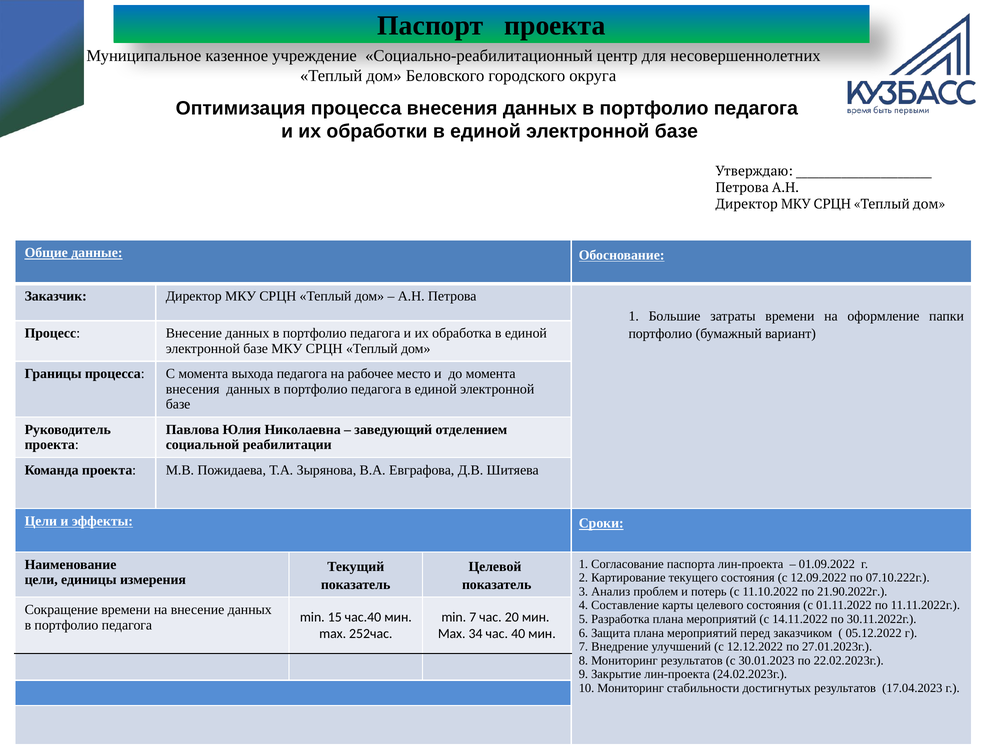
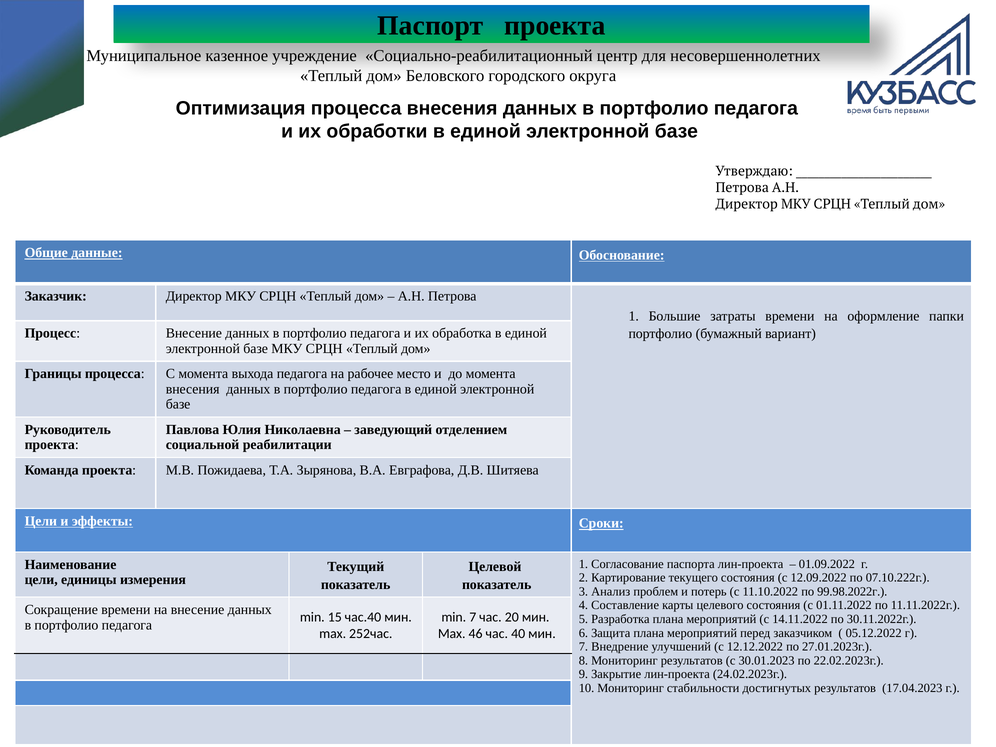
21.90.2022г: 21.90.2022г -> 99.98.2022г (852, 592)
34: 34 -> 46 (476, 634)
